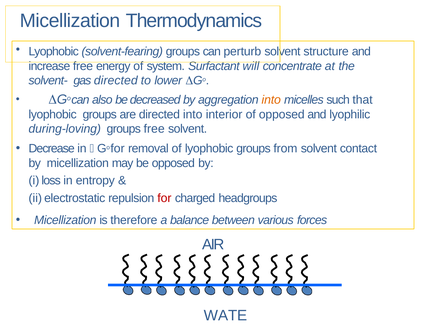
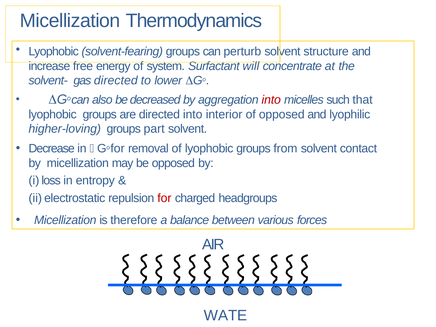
into colour: orange -> red (271, 100)
during-loving: during-loving -> higher-loving (65, 129)
groups free: free -> part (154, 129)
